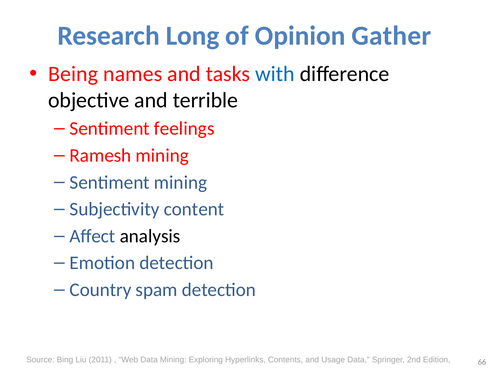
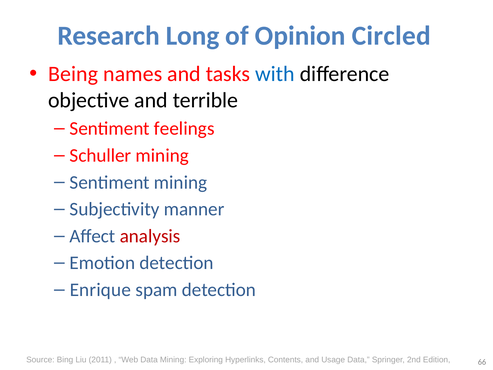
Gather: Gather -> Circled (391, 36)
Ramesh: Ramesh -> Schuller (100, 155)
content: content -> manner (194, 209)
analysis colour: black -> red (150, 236)
Country: Country -> Enrique (100, 290)
